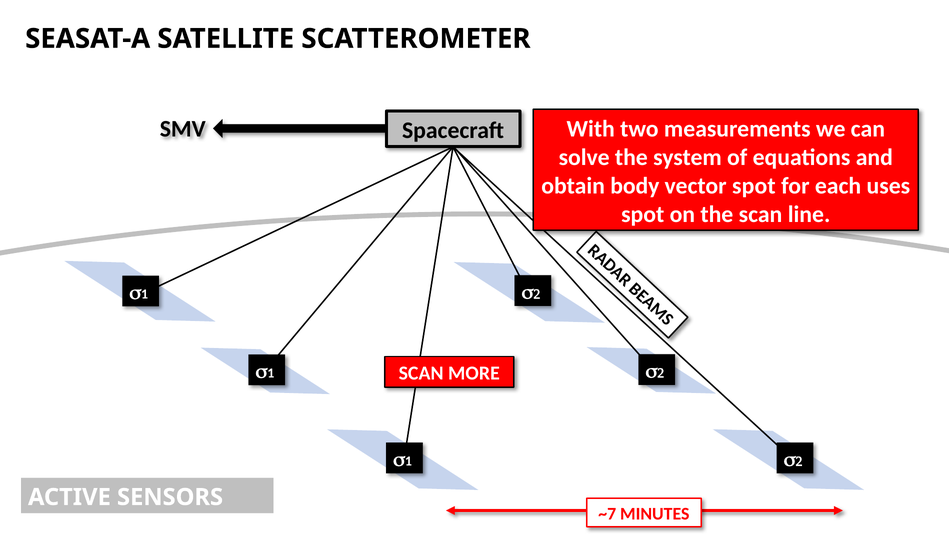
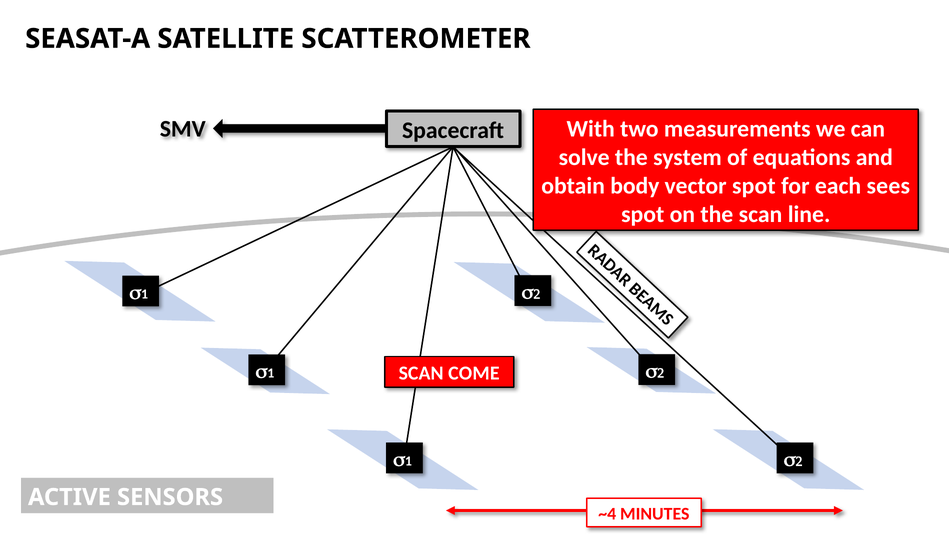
uses: uses -> sees (888, 186)
MORE: MORE -> COME (474, 373)
~7: ~7 -> ~4 (607, 514)
